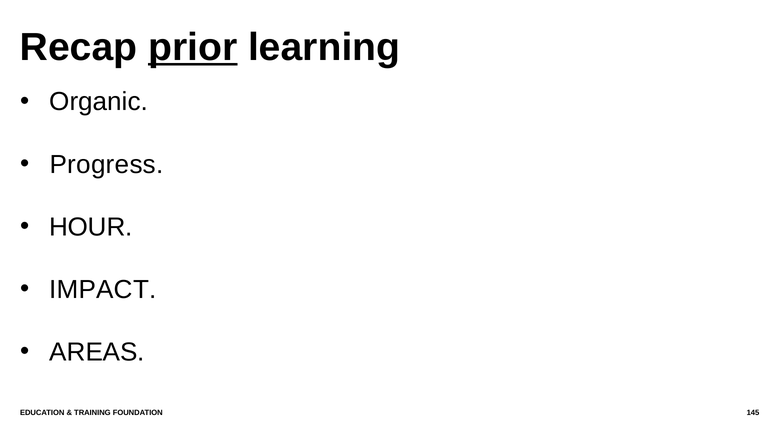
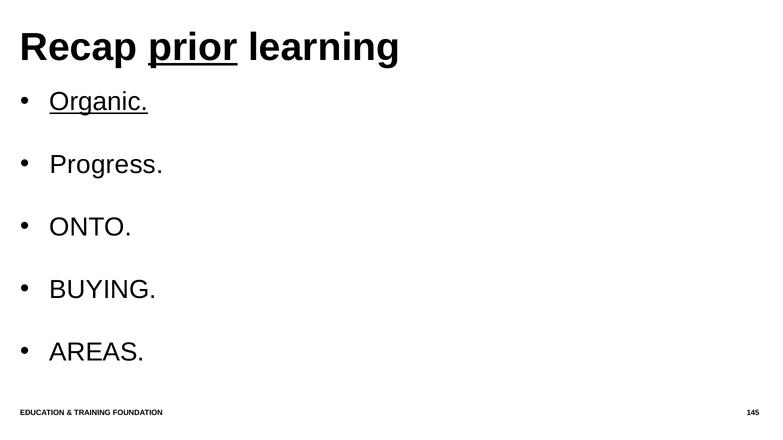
Organic underline: none -> present (99, 102)
HOUR: HOUR -> ONTO (91, 227)
IMPACT: IMPACT -> BUYING (103, 290)
